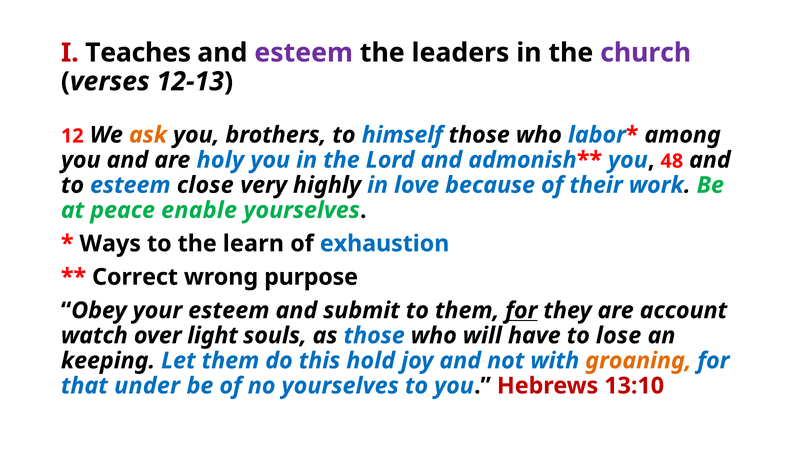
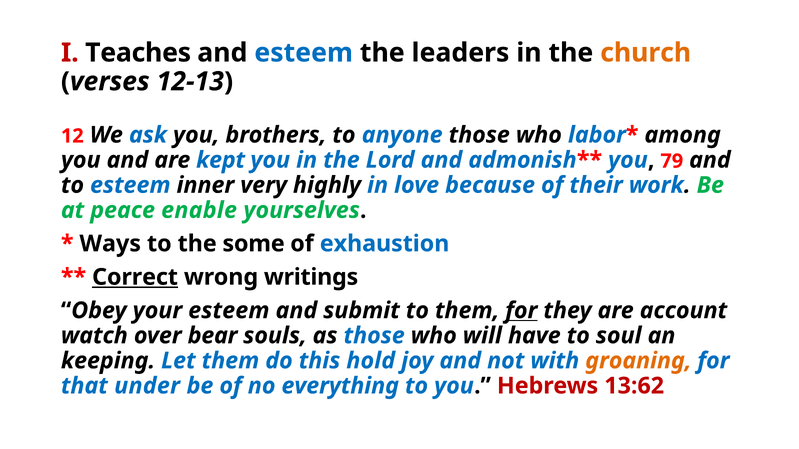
esteem colour: purple -> blue (304, 53)
church colour: purple -> orange (646, 53)
ask colour: orange -> blue (148, 135)
himself: himself -> anyone (402, 135)
holy: holy -> kept (221, 160)
48: 48 -> 79 (672, 161)
close: close -> inner (205, 185)
learn: learn -> some (254, 244)
Correct underline: none -> present (135, 277)
purpose: purpose -> writings (311, 277)
light: light -> bear (213, 336)
lose: lose -> soul (619, 336)
no yourselves: yourselves -> everything (340, 386)
13:10: 13:10 -> 13:62 (634, 386)
